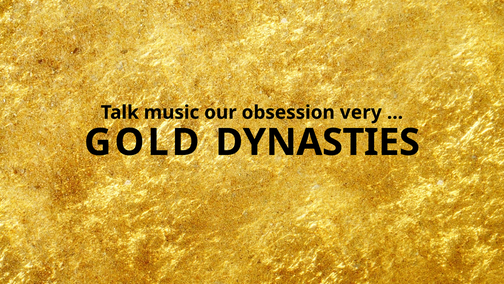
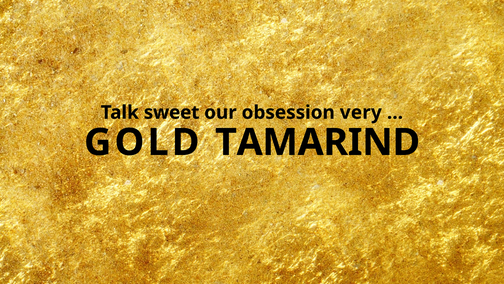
music: music -> sweet (172, 112)
DYNASTIES: DYNASTIES -> TAMARIND (318, 142)
